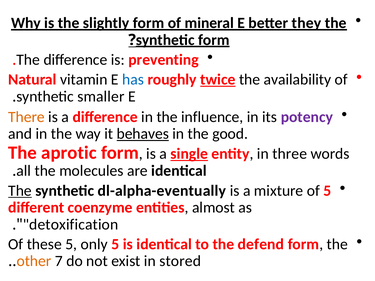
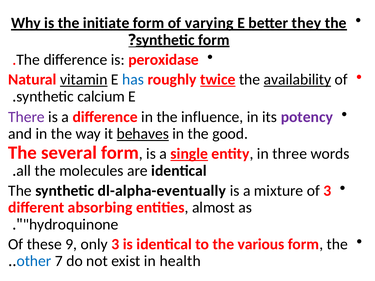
slightly: slightly -> initiate (106, 23)
mineral: mineral -> varying (209, 23)
preventing: preventing -> peroxidase (164, 60)
vitamin underline: none -> present (84, 80)
availability underline: none -> present (297, 80)
smaller: smaller -> calcium (101, 97)
There colour: orange -> purple (26, 117)
aprotic: aprotic -> several (69, 153)
The underline: present -> none (20, 191)
of 5: 5 -> 3 (327, 191)
coenzyme: coenzyme -> absorbing (100, 208)
detoxification: detoxification -> hydroquinone (71, 225)
these 5: 5 -> 9 (71, 244)
only 5: 5 -> 3 (115, 244)
defend: defend -> various (261, 244)
other colour: orange -> blue (34, 261)
stored: stored -> health (180, 261)
